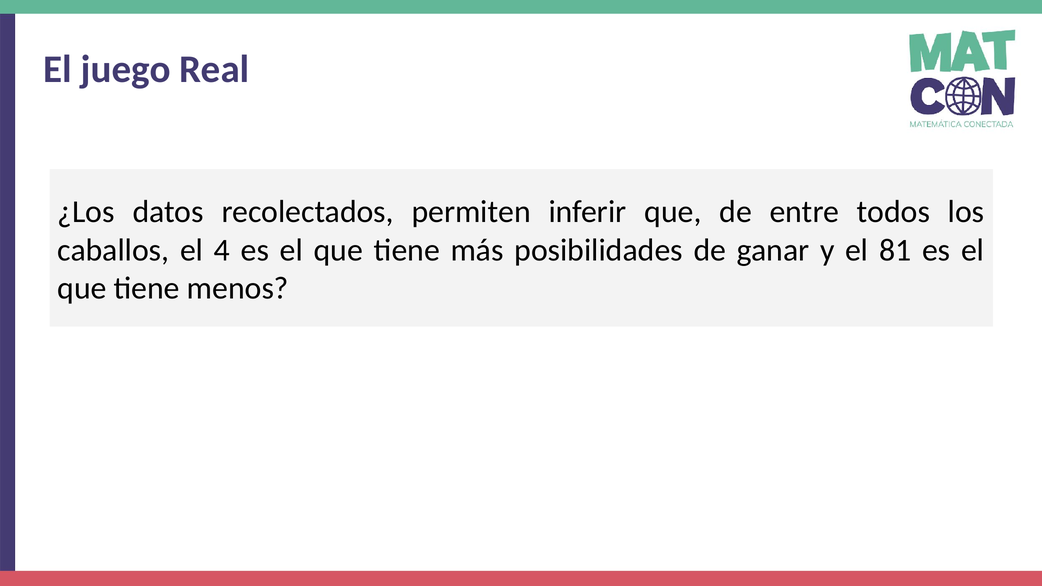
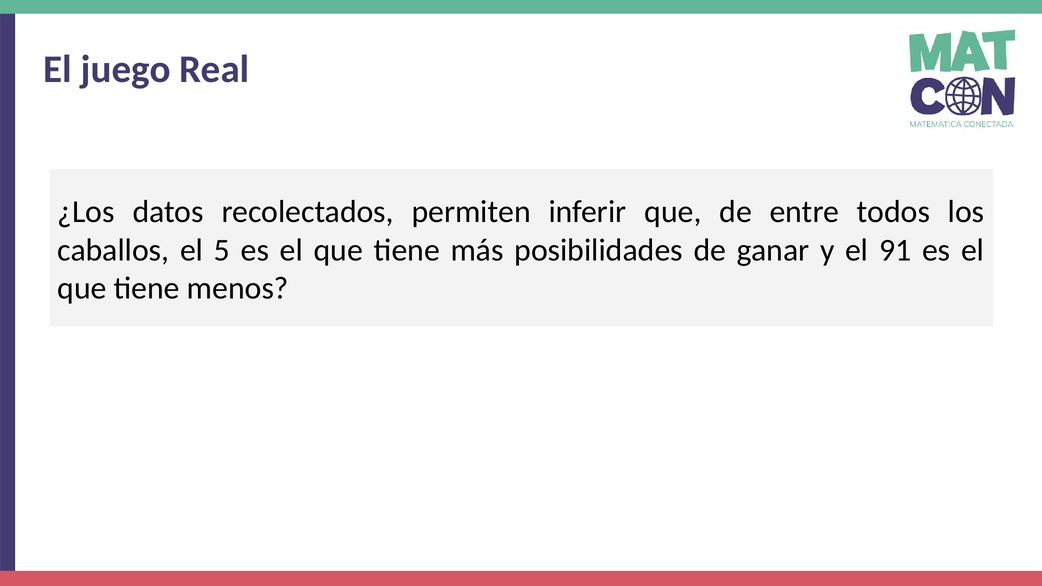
4: 4 -> 5 (222, 250)
81: 81 -> 91 (895, 250)
